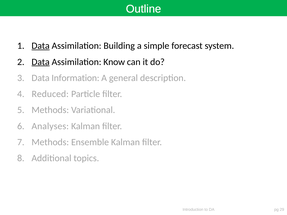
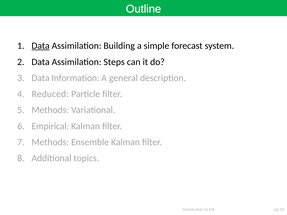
Data underline: present -> none (41, 62)
Know: Know -> Steps (114, 62)
Analyses: Analyses -> Empirical (50, 126)
